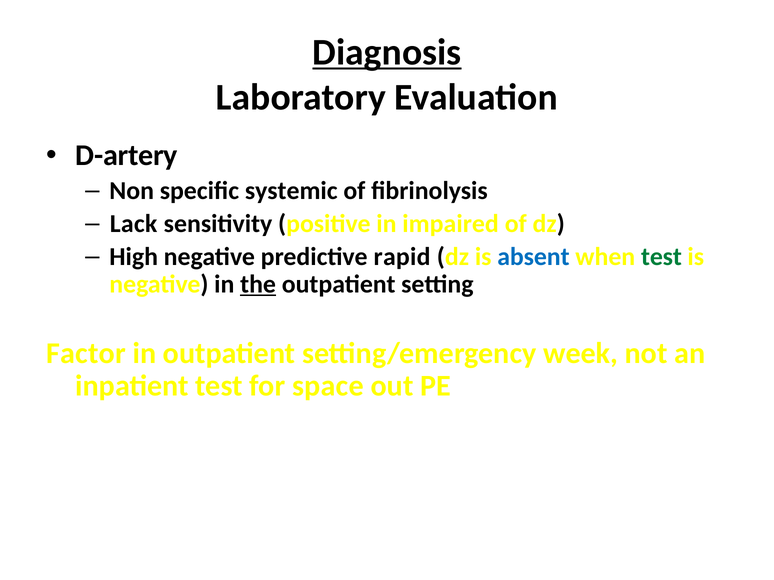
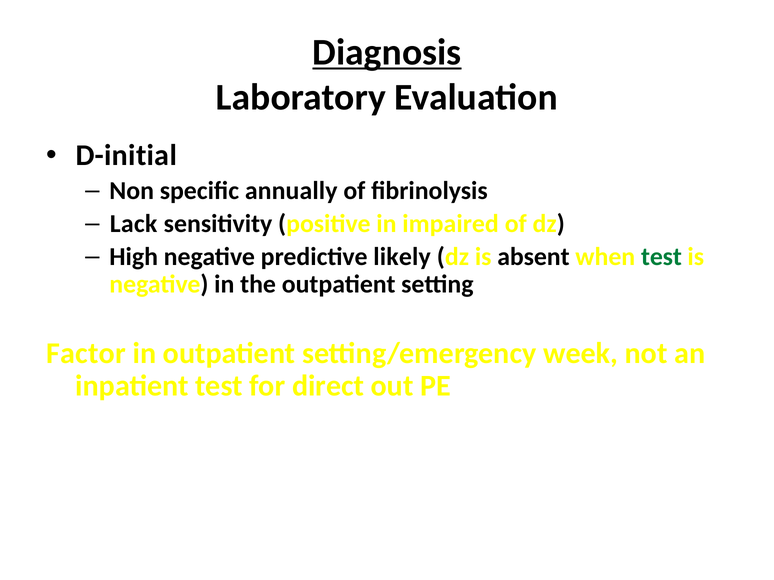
D-artery: D-artery -> D-initial (126, 155)
systemic: systemic -> annually (291, 191)
rapid: rapid -> likely (402, 257)
absent colour: blue -> black (533, 257)
the underline: present -> none (258, 285)
space: space -> direct (328, 386)
